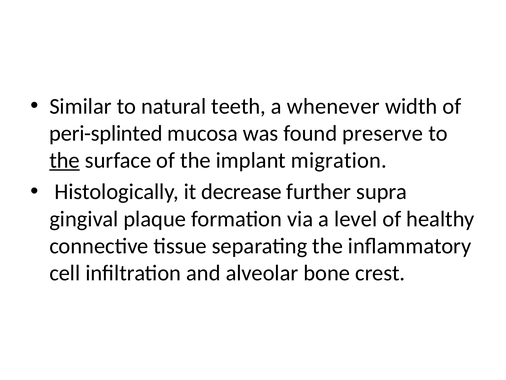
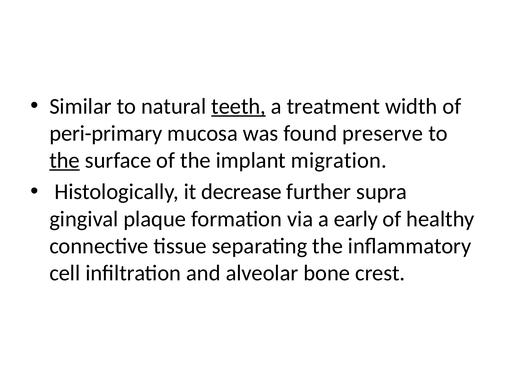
teeth underline: none -> present (239, 106)
whenever: whenever -> treatment (333, 106)
peri-splinted: peri-splinted -> peri-primary (106, 133)
level: level -> early (356, 219)
